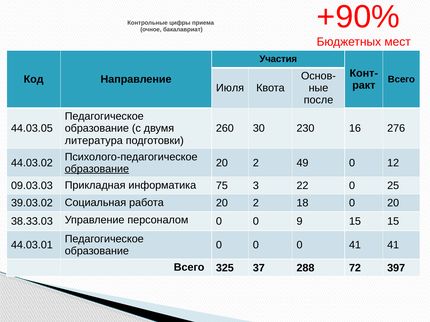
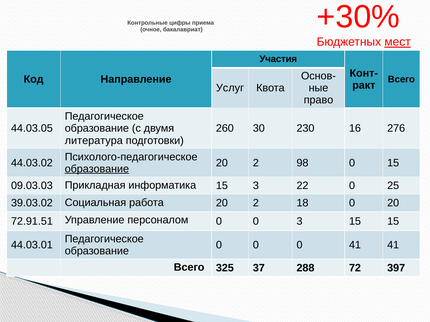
+90%: +90% -> +30% (358, 17)
мест underline: none -> present (398, 42)
Июля: Июля -> Услуг (230, 88)
после: после -> право (318, 100)
49: 49 -> 98 (302, 163)
0 12: 12 -> 15 (393, 163)
информатика 75: 75 -> 15 (222, 186)
38.33.03: 38.33.03 -> 72.91.51 (32, 222)
0 9: 9 -> 3 (300, 222)
